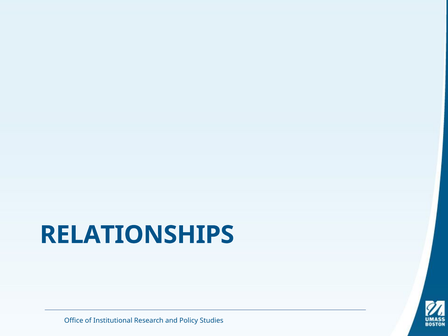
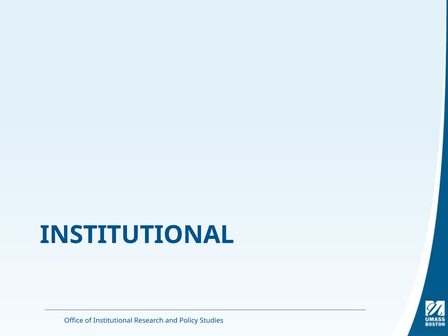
RELATIONSHIPS: RELATIONSHIPS -> INSTITUTIONAL (137, 235)
